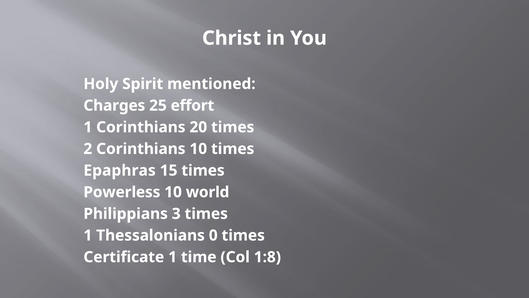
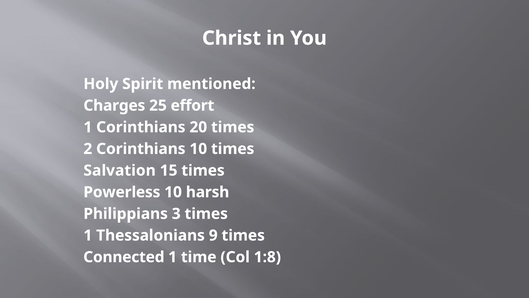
Epaphras: Epaphras -> Salvation (120, 170)
world: world -> harsh (208, 192)
0: 0 -> 9 (213, 235)
Certificate: Certificate -> Connected (124, 257)
